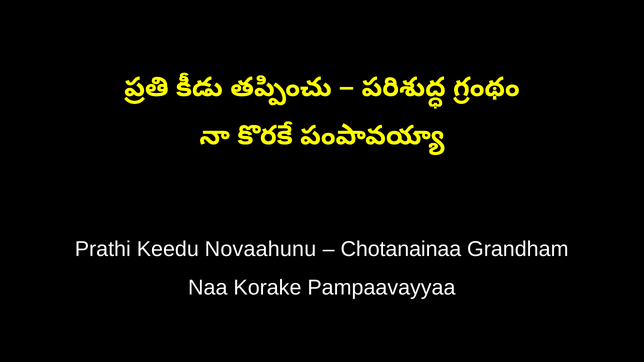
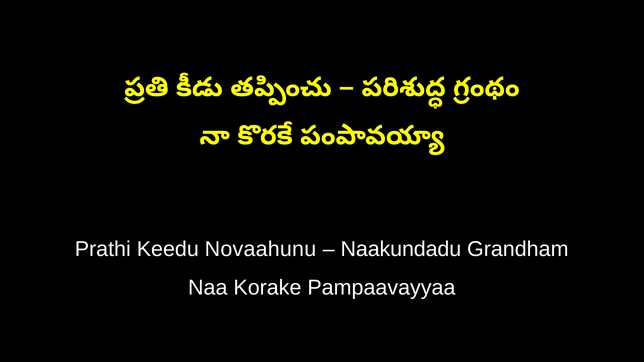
Chotanainaa: Chotanainaa -> Naakundadu (401, 249)
